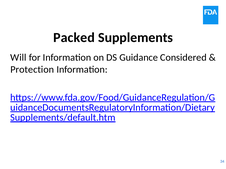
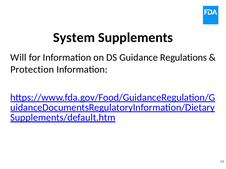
Packed: Packed -> System (74, 38)
Considered: Considered -> Regulations (183, 58)
